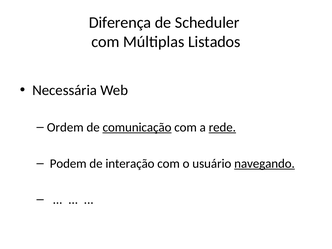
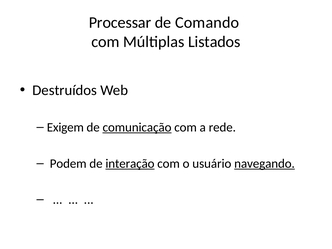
Diferença: Diferença -> Processar (120, 22)
Scheduler: Scheduler -> Comando (207, 22)
Necessária: Necessária -> Destruídos (65, 90)
Ordem: Ordem -> Exigem (65, 127)
rede underline: present -> none (222, 127)
interação underline: none -> present (130, 164)
